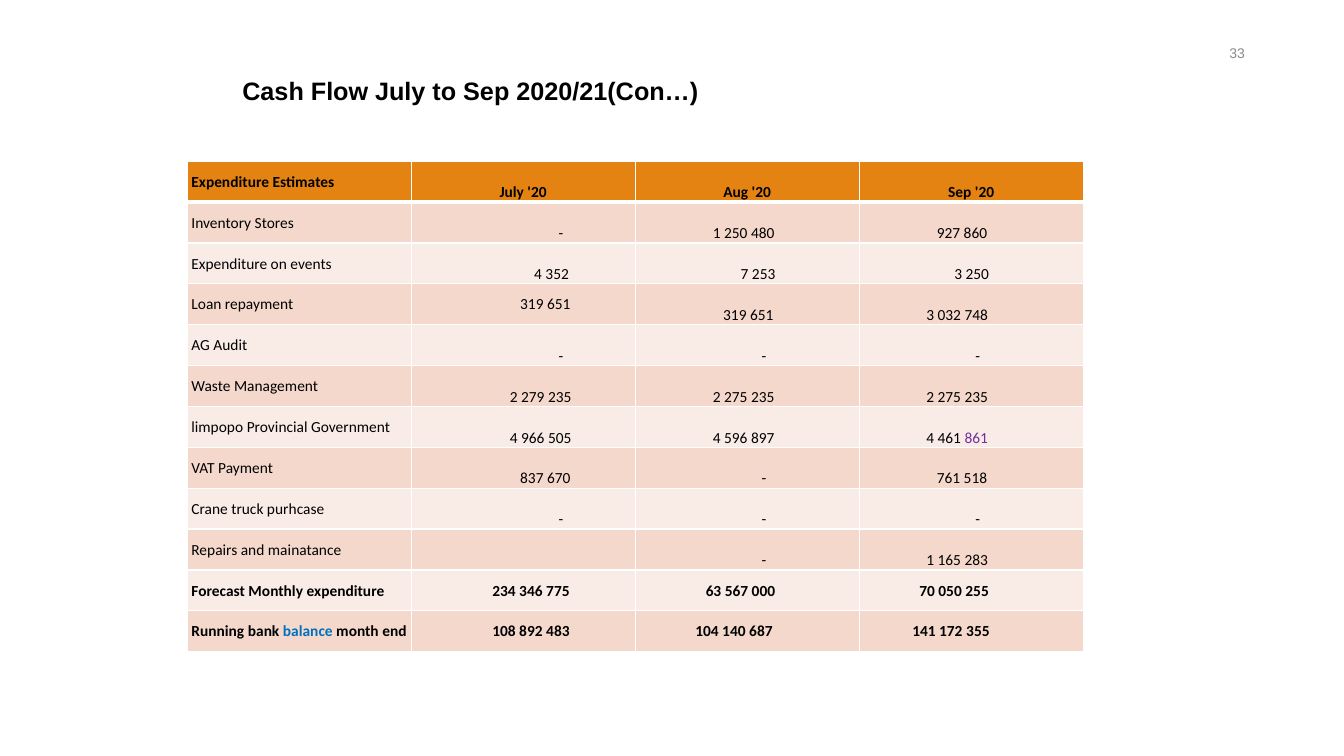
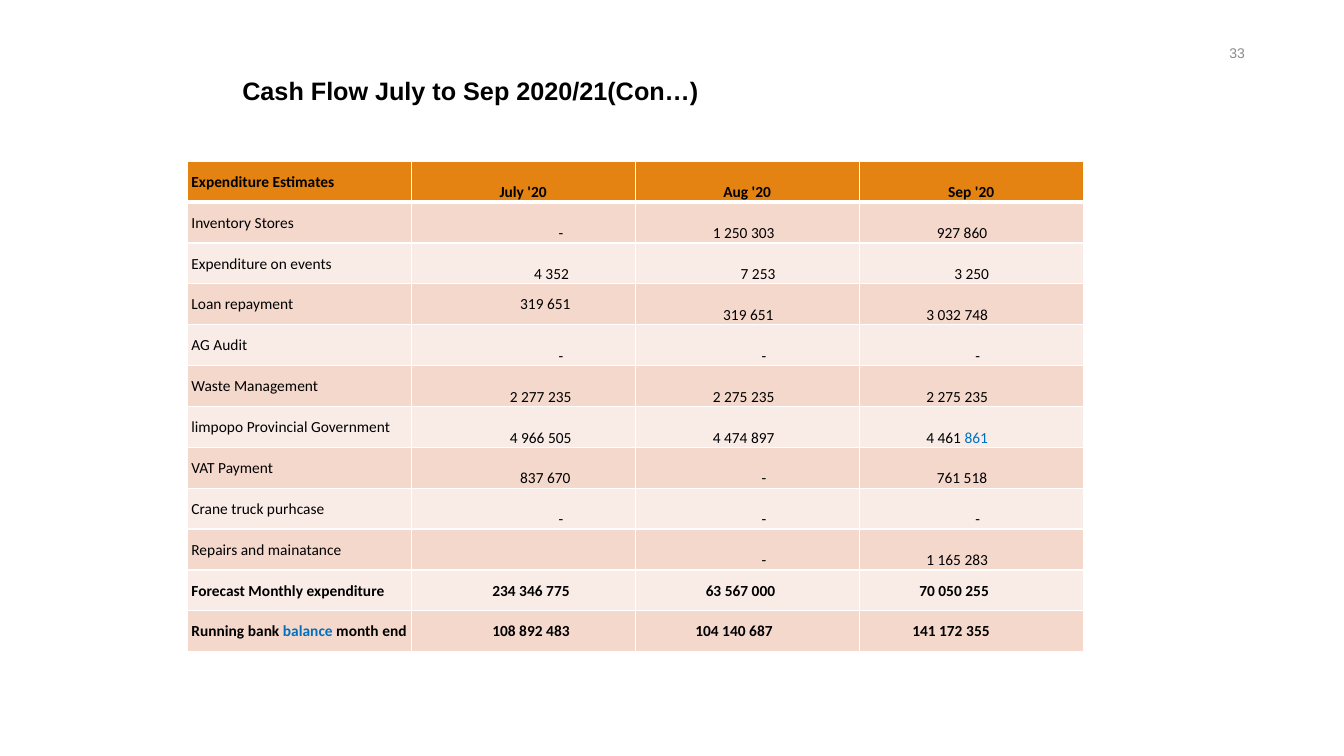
480: 480 -> 303 (763, 234)
279: 279 -> 277 (533, 397)
596: 596 -> 474 (736, 438)
861 colour: purple -> blue (976, 438)
